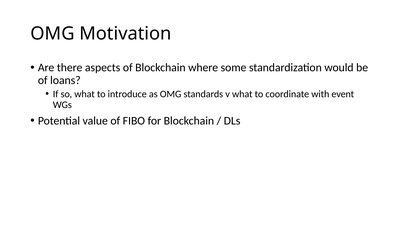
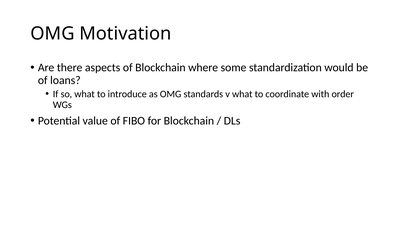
event: event -> order (343, 94)
